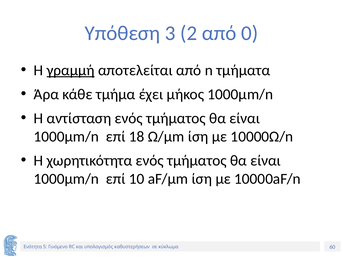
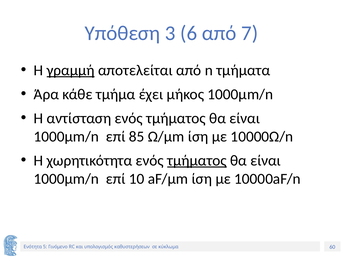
2: 2 -> 6 (189, 33)
0: 0 -> 7 (250, 33)
18: 18 -> 85 (137, 137)
τμήματος underline: none -> present (197, 161)
